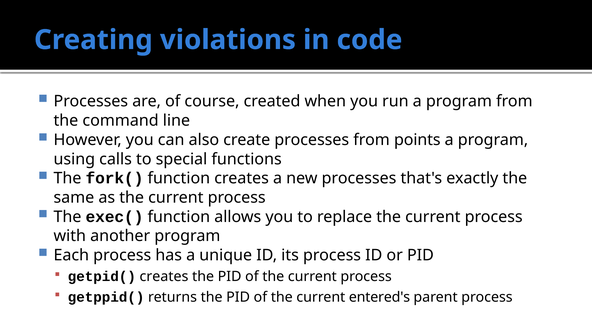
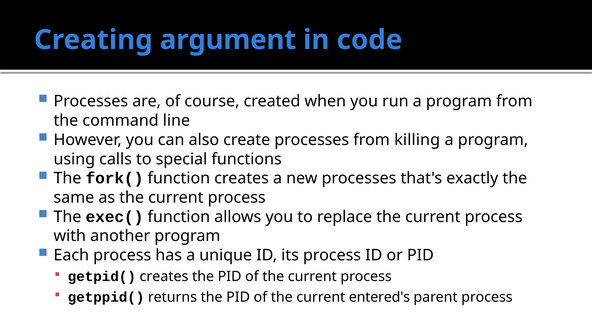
violations: violations -> argument (228, 40)
points: points -> killing (417, 140)
